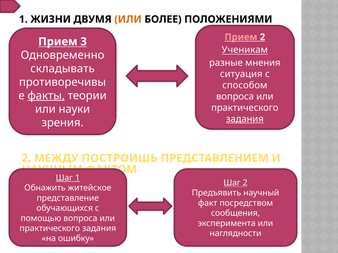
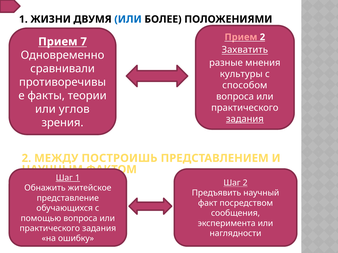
ИЛИ colour: orange -> blue (128, 19)
3: 3 -> 7 (84, 42)
Ученикам: Ученикам -> Захватить (245, 50)
складывать: складывать -> сравнивали (63, 69)
ситуация: ситуация -> культуры (241, 74)
факты underline: present -> none (46, 96)
науки: науки -> углов (74, 109)
